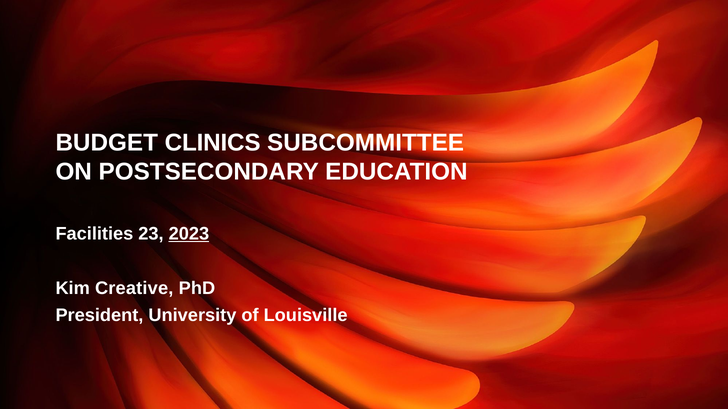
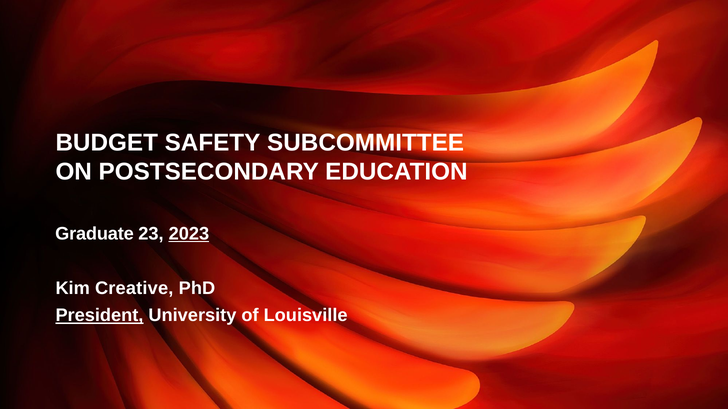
CLINICS: CLINICS -> SAFETY (213, 143)
Facilities: Facilities -> Graduate (94, 234)
President underline: none -> present (99, 316)
